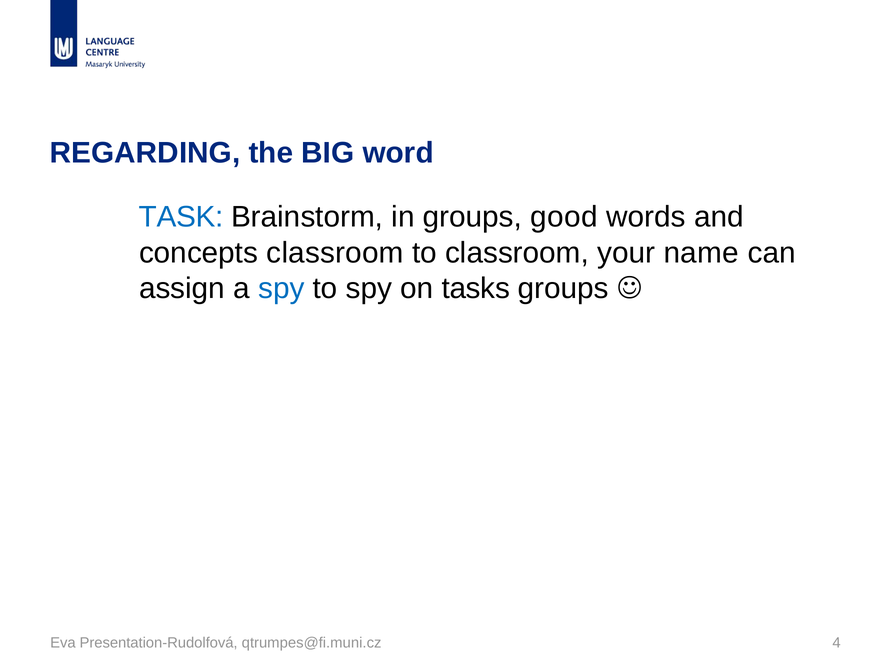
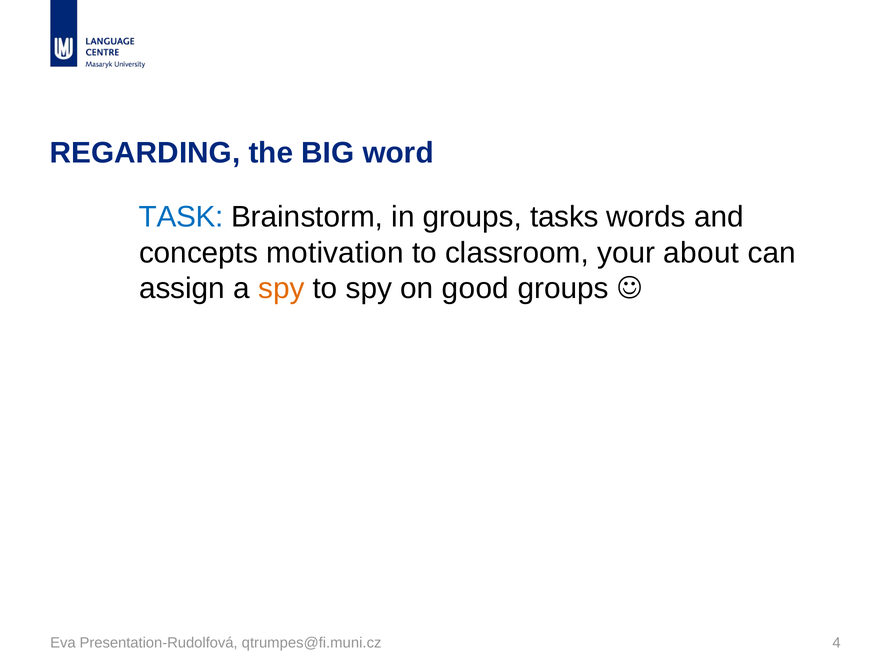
good: good -> tasks (564, 217)
concepts classroom: classroom -> motivation (335, 253)
name: name -> about (701, 253)
spy colour: blue -> orange (281, 288)
tasks: tasks -> good (475, 288)
